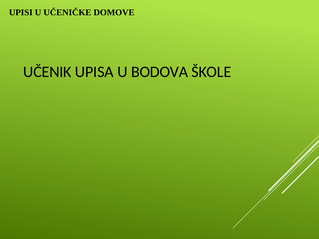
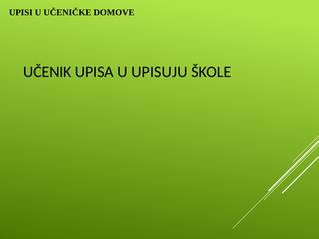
BODOVA: BODOVA -> UPISUJU (159, 72)
